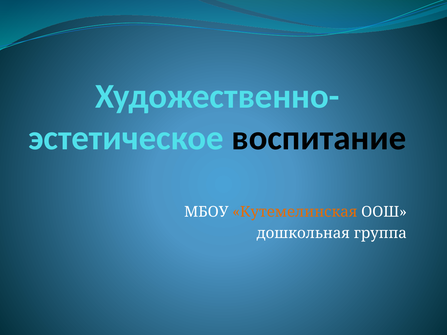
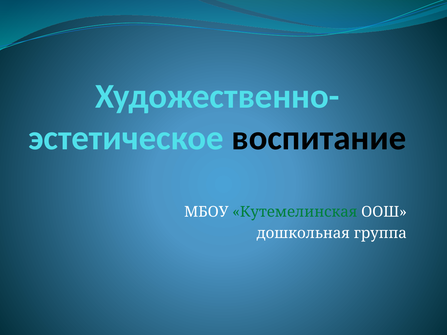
Кутемелинская colour: orange -> green (295, 212)
